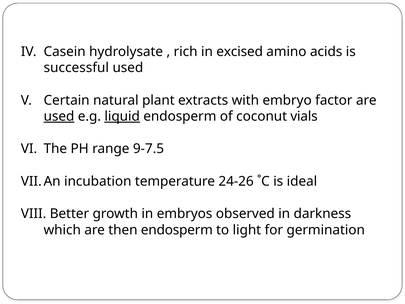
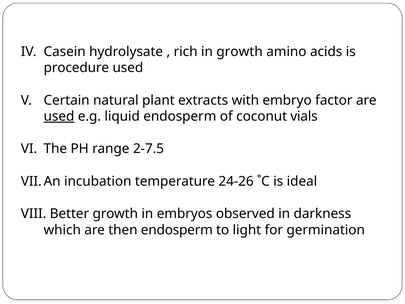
in excised: excised -> growth (240, 52)
successful: successful -> procedure (76, 68)
liquid underline: present -> none (122, 116)
9-7.5: 9-7.5 -> 2-7.5 (148, 149)
